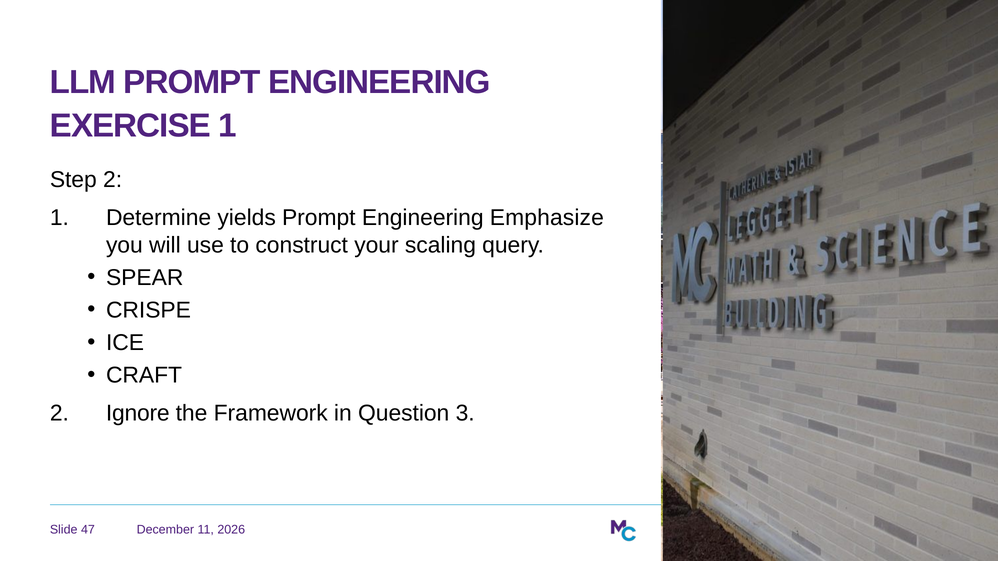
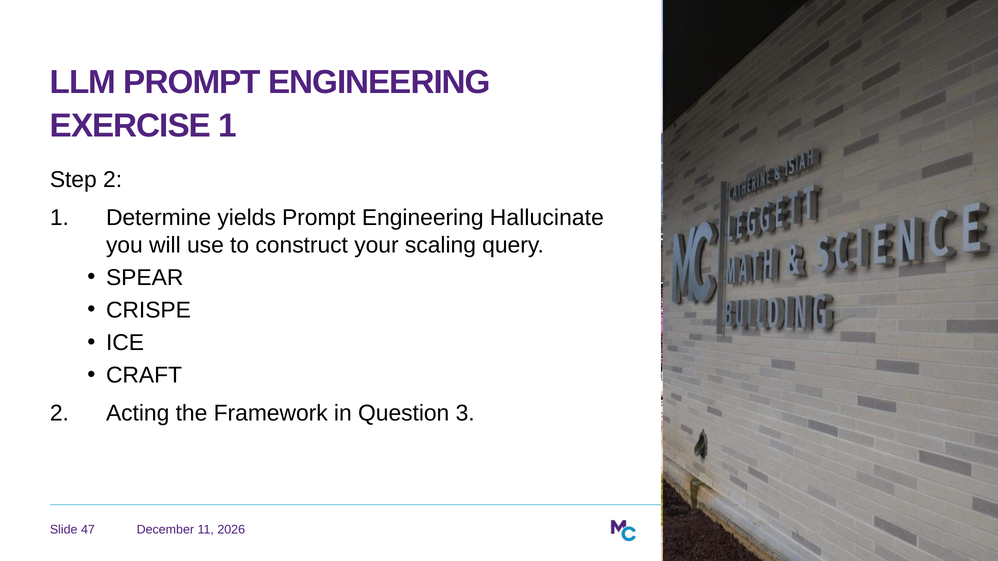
Emphasize: Emphasize -> Hallucinate (547, 218)
Ignore: Ignore -> Acting (138, 413)
